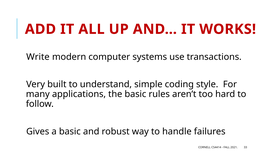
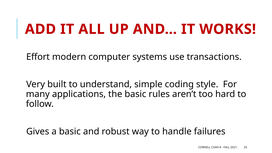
Write: Write -> Effort (38, 57)
